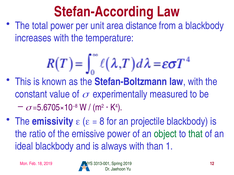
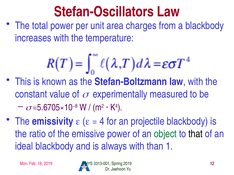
Stefan-According: Stefan-According -> Stefan-Oscillators (104, 12)
distance: distance -> charges (141, 26)
8: 8 -> 4 (102, 122)
that colour: green -> black (196, 134)
